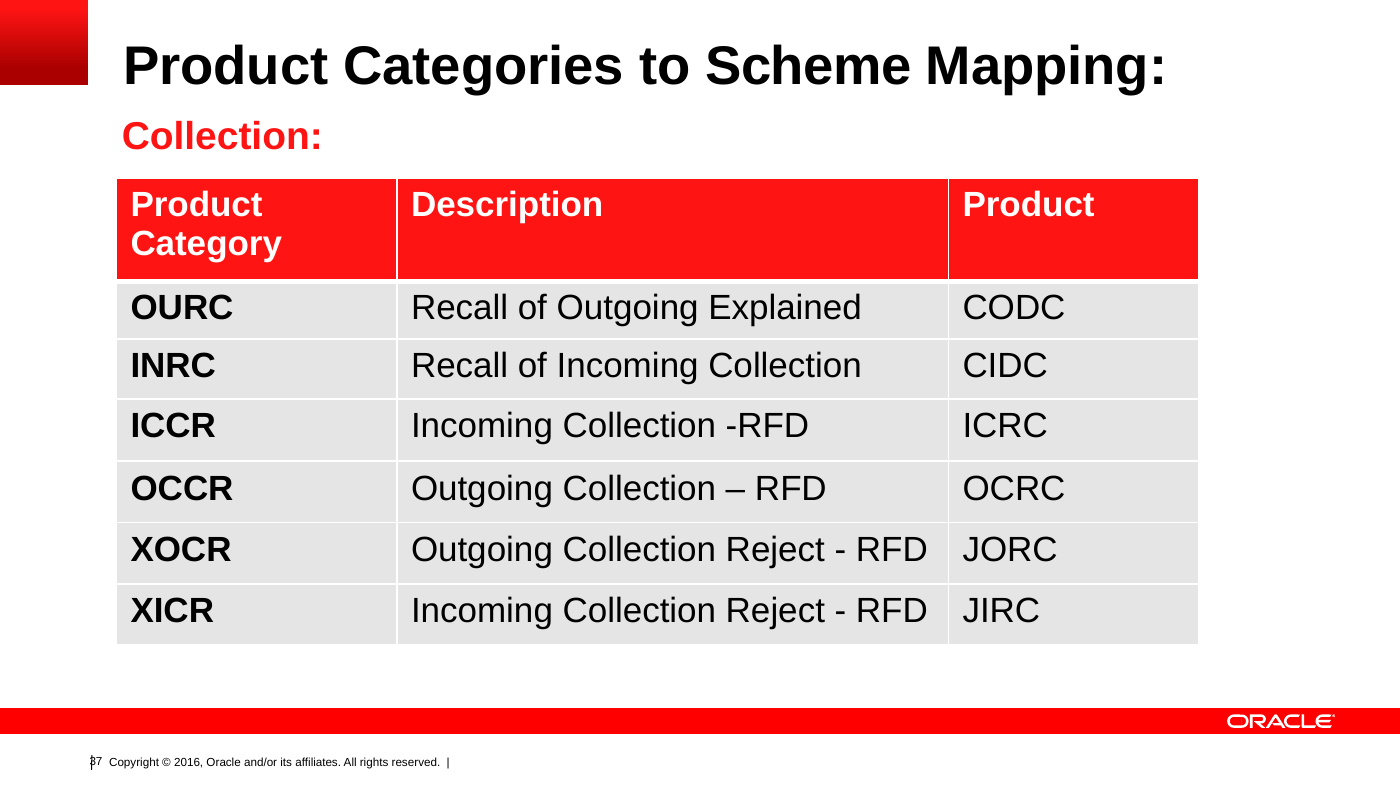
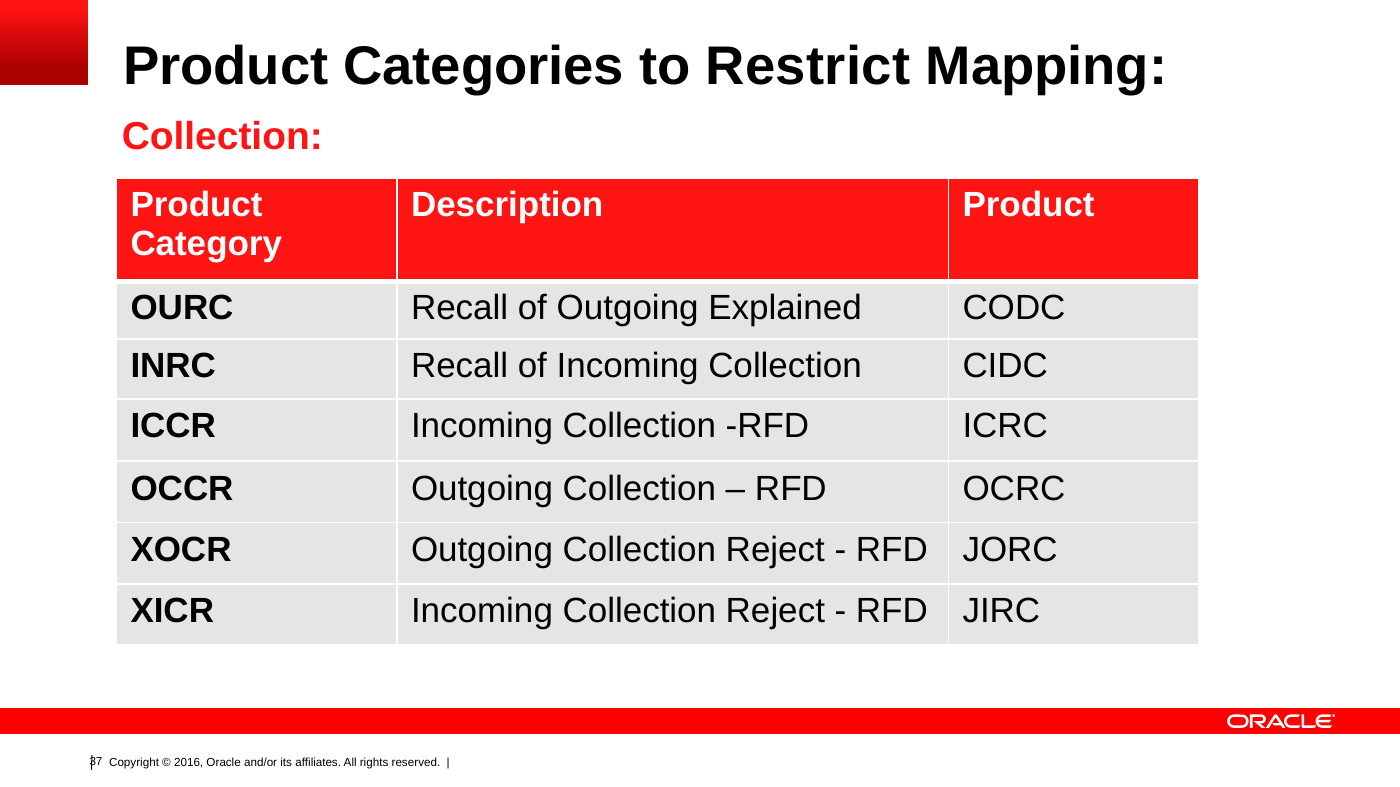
Scheme: Scheme -> Restrict (808, 67)
